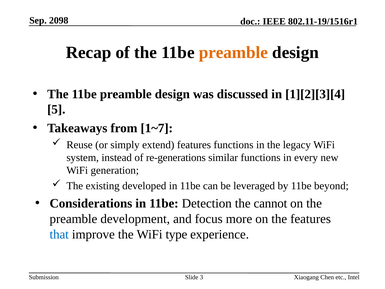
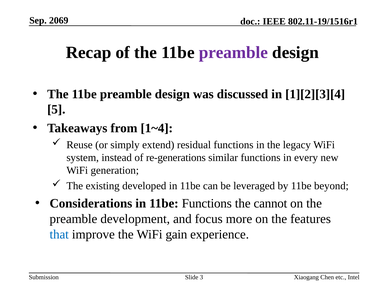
2098: 2098 -> 2069 (59, 20)
preamble colour: orange -> purple (233, 52)
1~7: 1~7 -> 1~4 (157, 128)
extend features: features -> residual (194, 145)
11be Detection: Detection -> Functions (207, 203)
type: type -> gain (176, 234)
